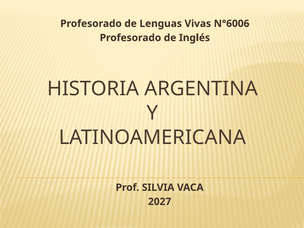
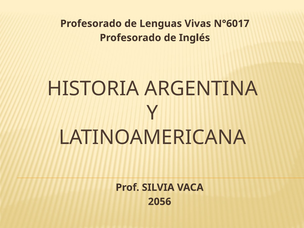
N°6006: N°6006 -> N°6017 (232, 24)
2027: 2027 -> 2056 (160, 202)
